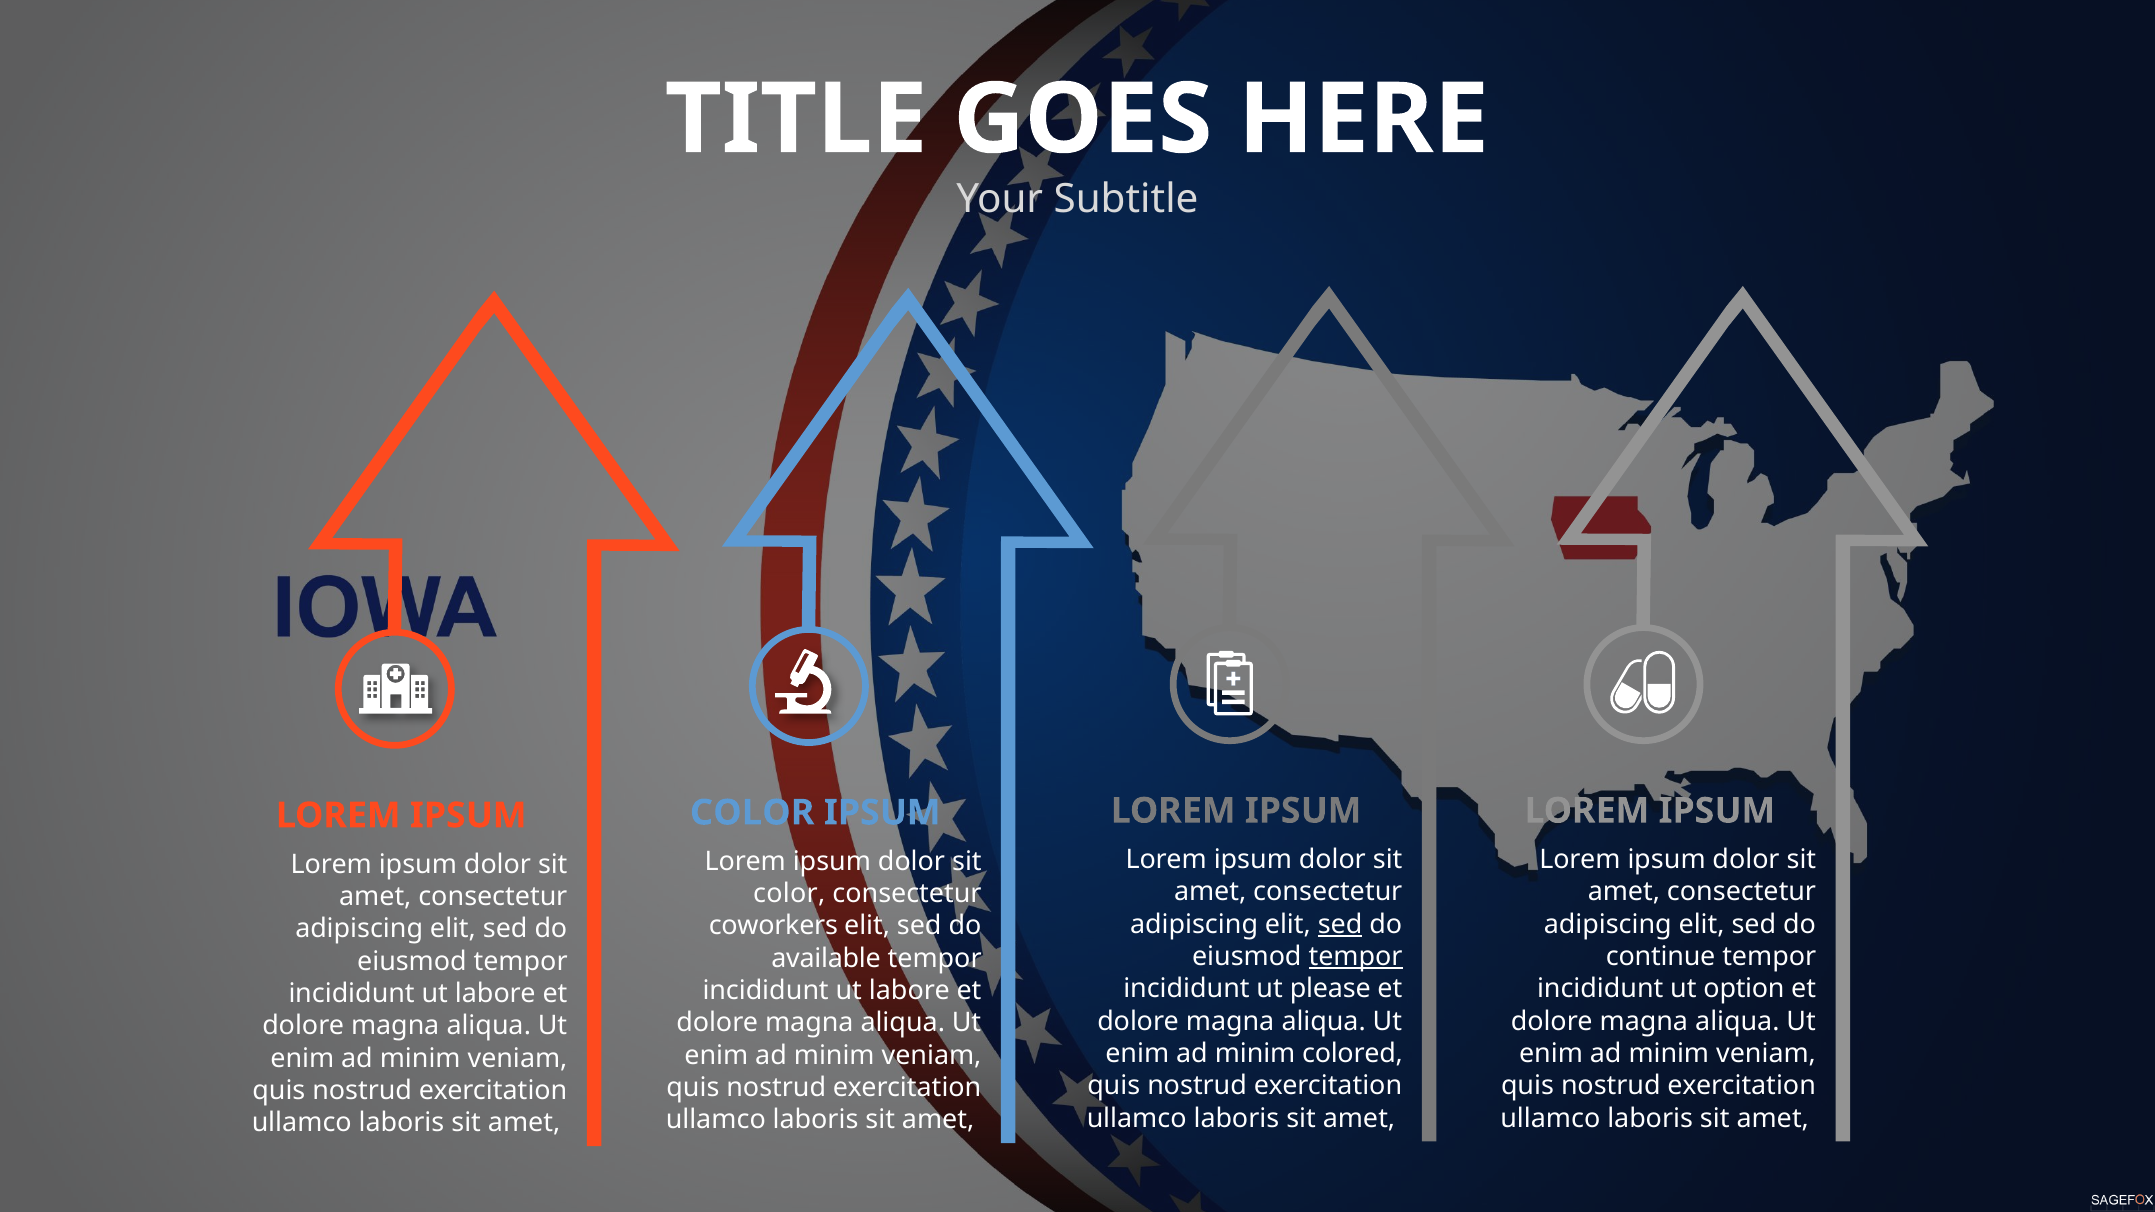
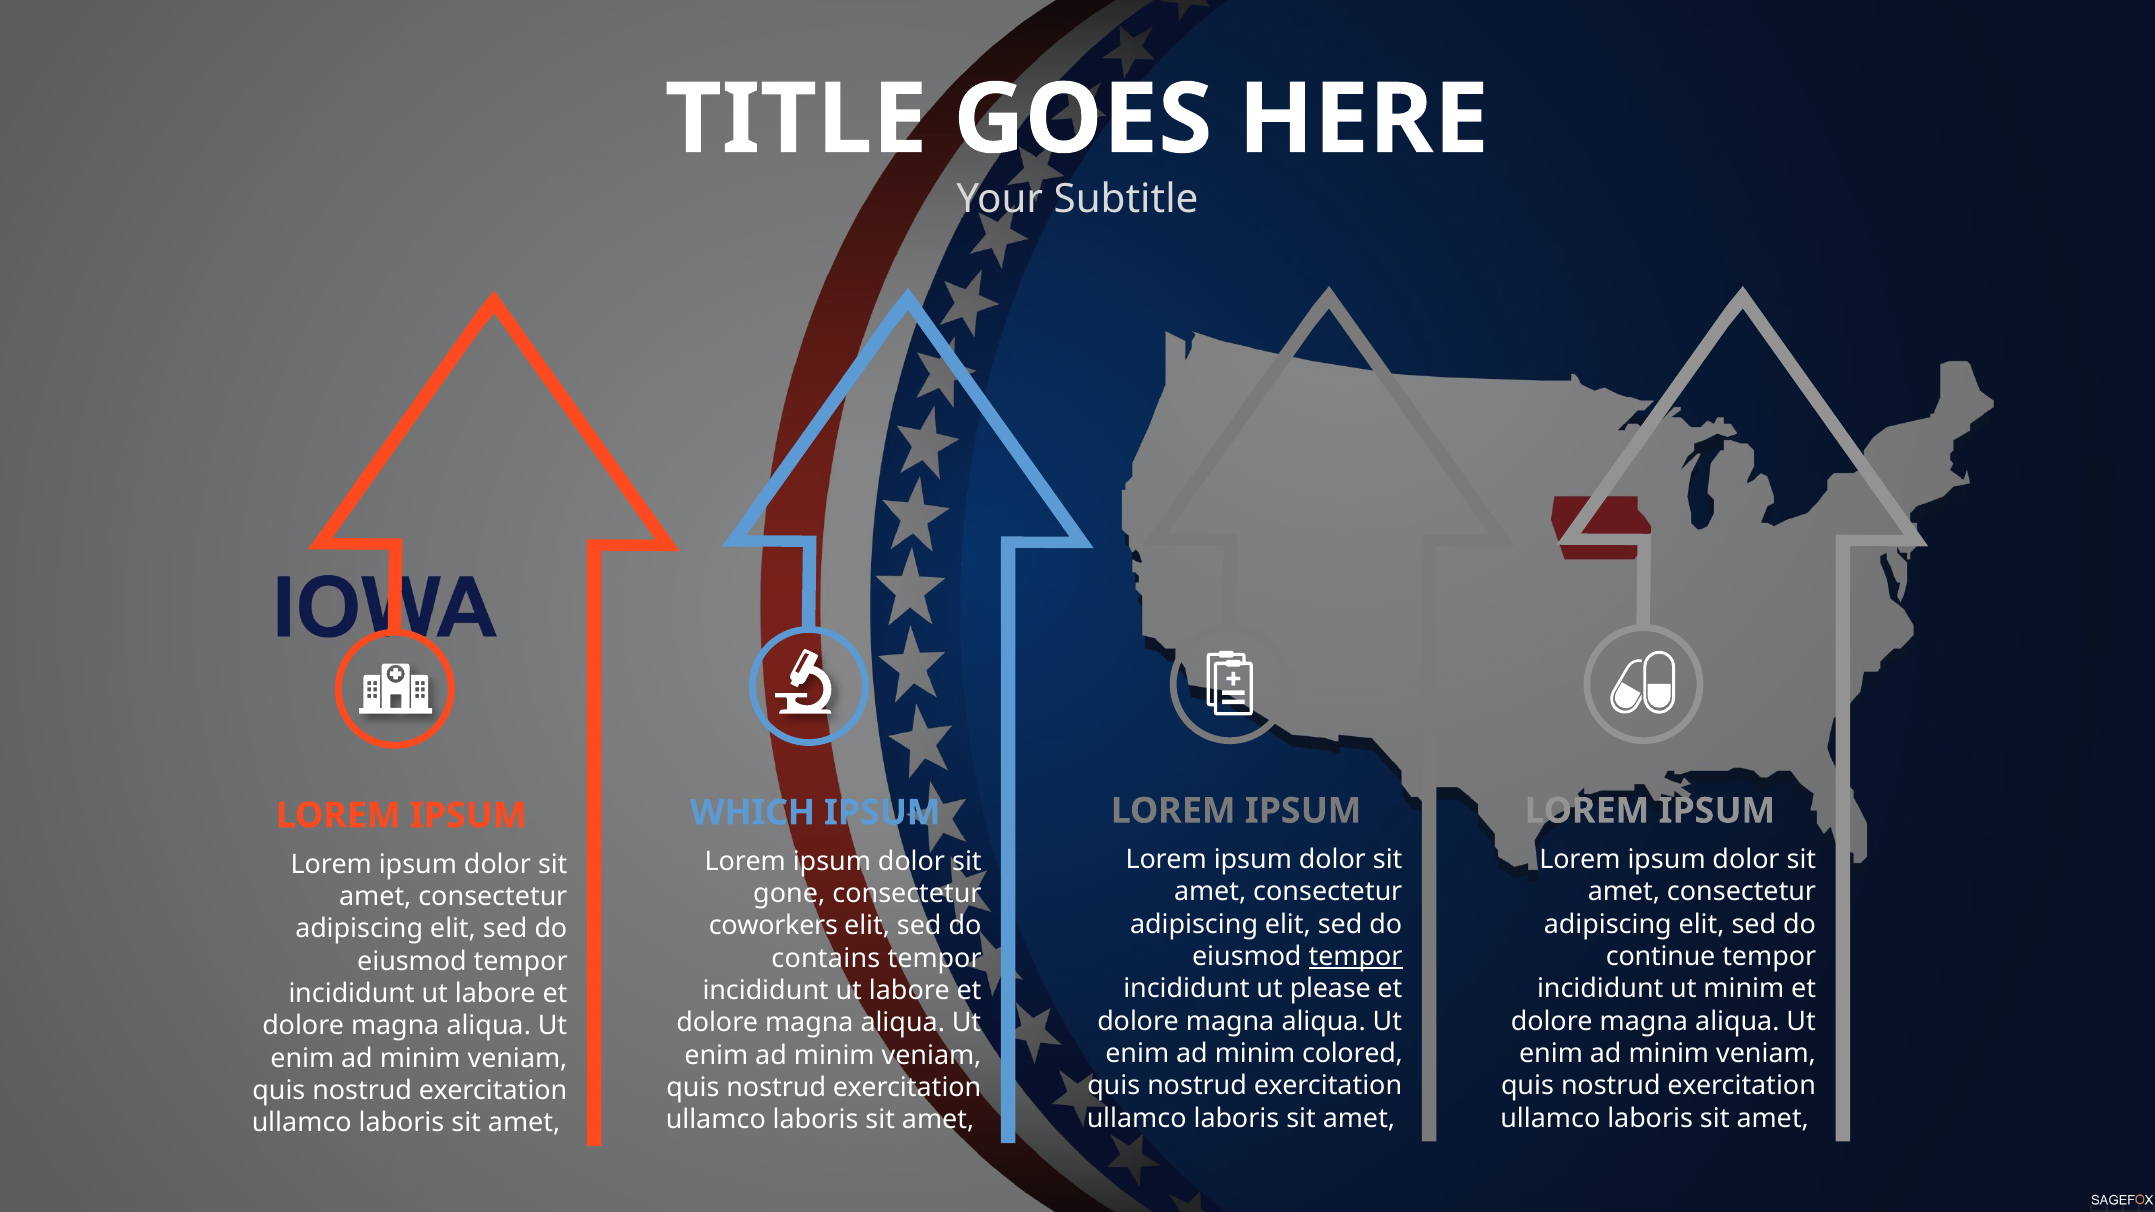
COLOR: COLOR -> WHICH (753, 813)
color: color -> gone (789, 894)
sed underline: present -> none (1340, 924)
available: available -> contains (826, 959)
ut option: option -> minim (1744, 989)
